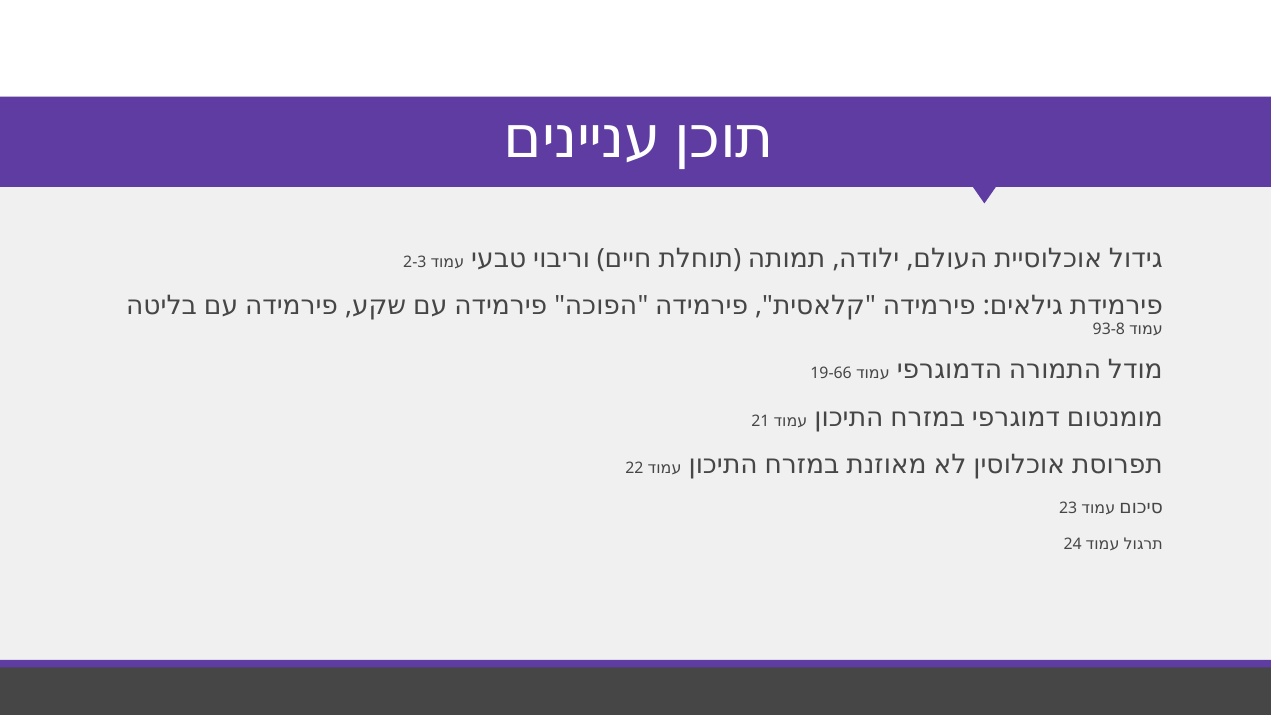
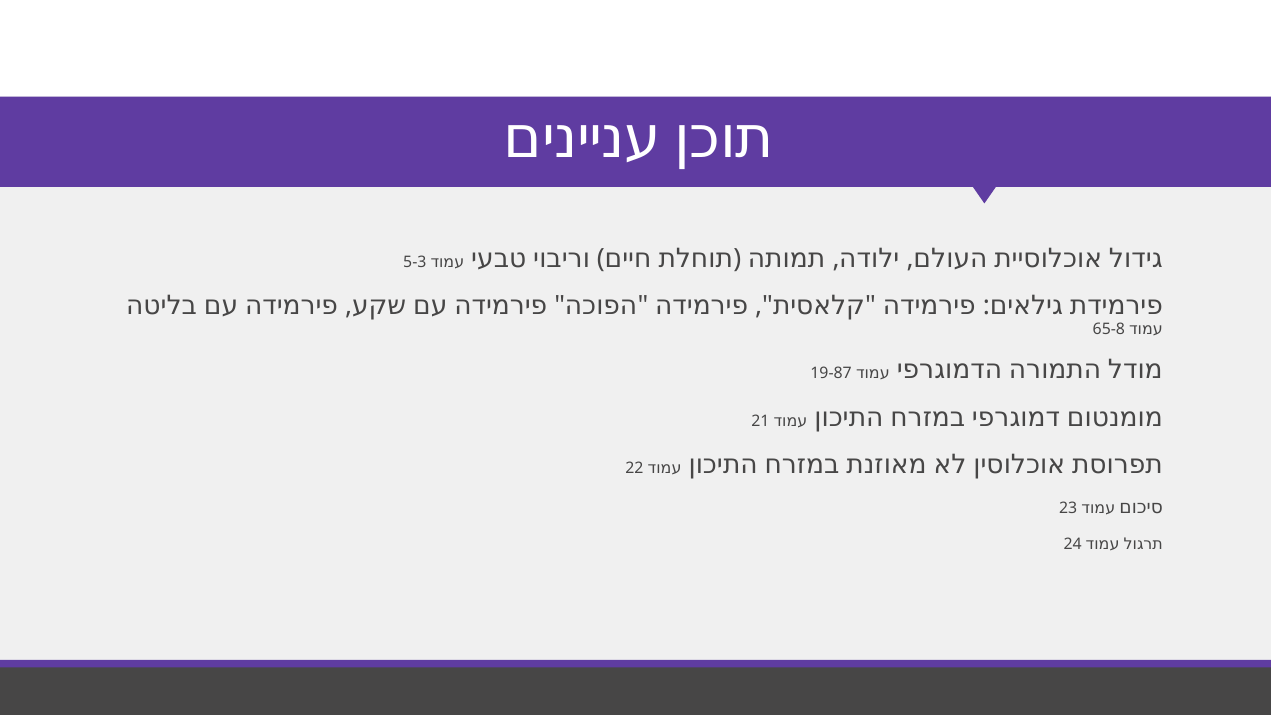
2-3: 2-3 -> 5-3 (415, 262)
93-8: 93-8 -> 65-8 (1109, 329)
19-66: 19-66 -> 19-87 (831, 374)
